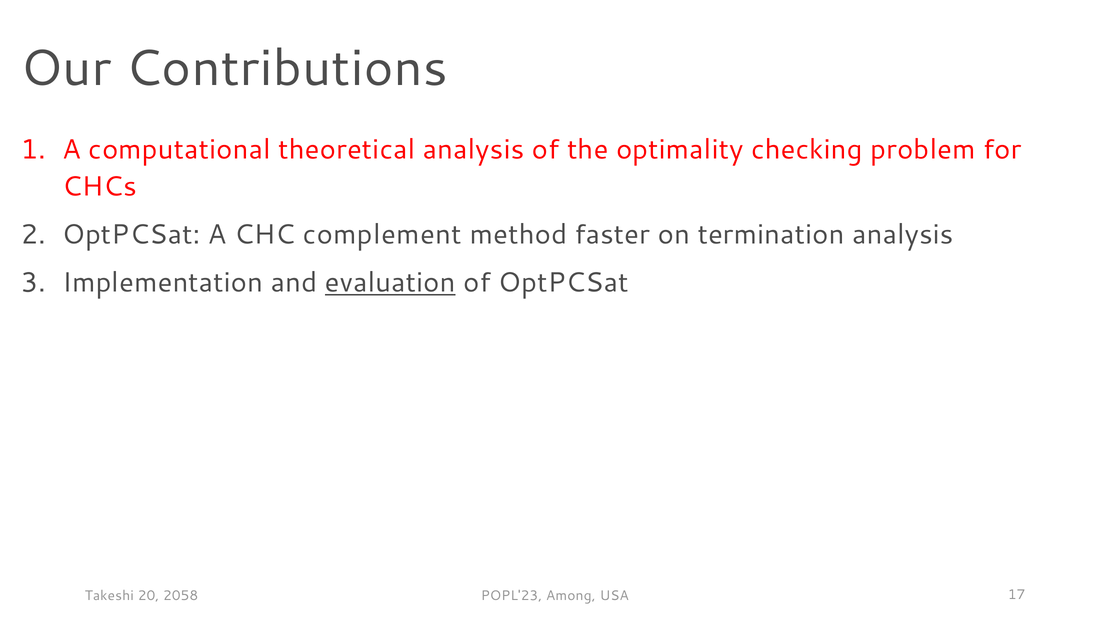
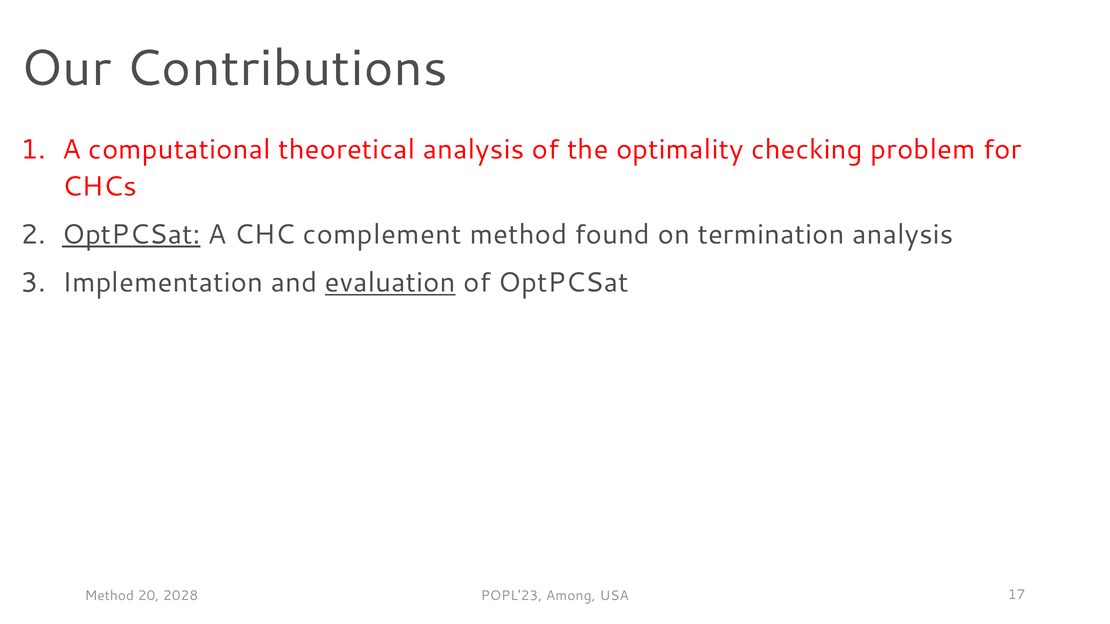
OptPCSat underline: none -> present (131, 235)
faster: faster -> found (612, 235)
Takeshi: Takeshi -> Method (109, 596)
2058: 2058 -> 2028 (181, 596)
